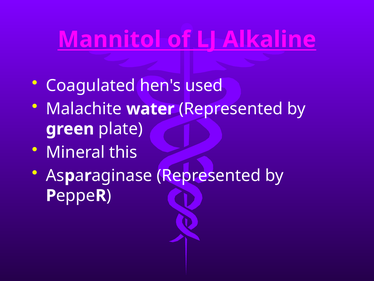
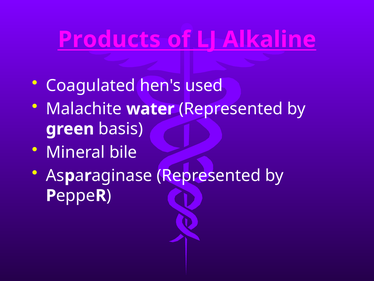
Mannitol: Mannitol -> Products (109, 39)
plate: plate -> basis (121, 129)
this: this -> bile (123, 152)
